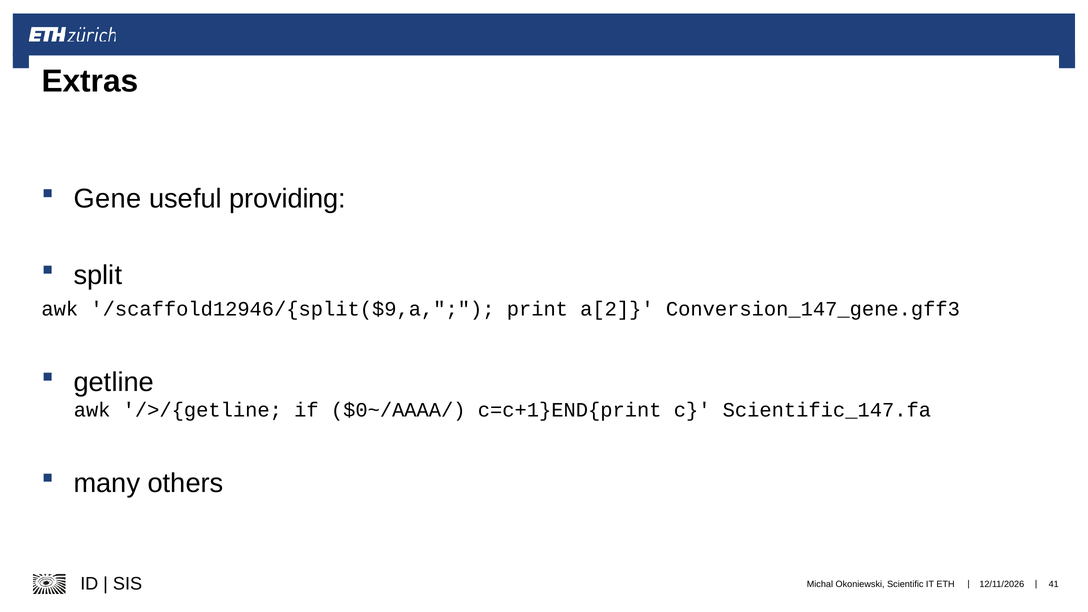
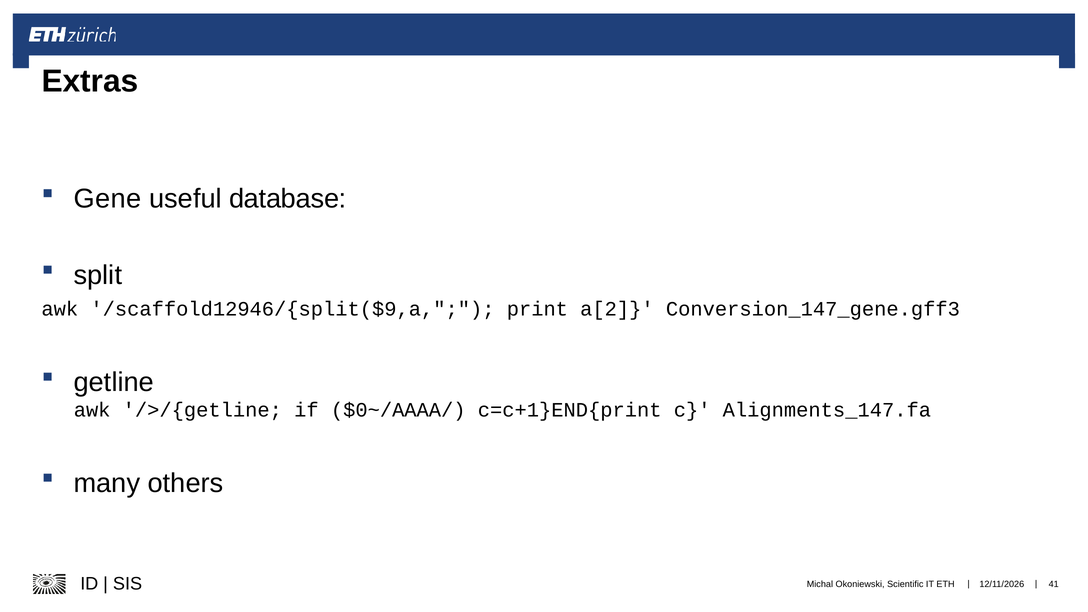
providing: providing -> database (288, 199)
Scientific_147.fa: Scientific_147.fa -> Alignments_147.fa (827, 410)
